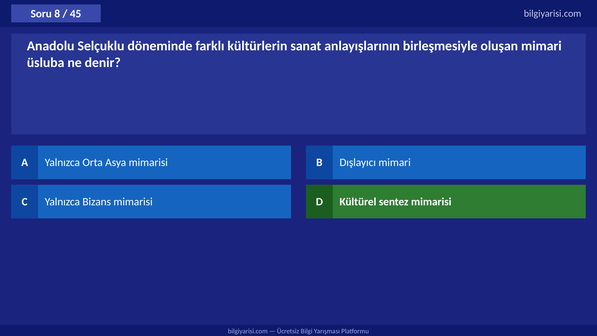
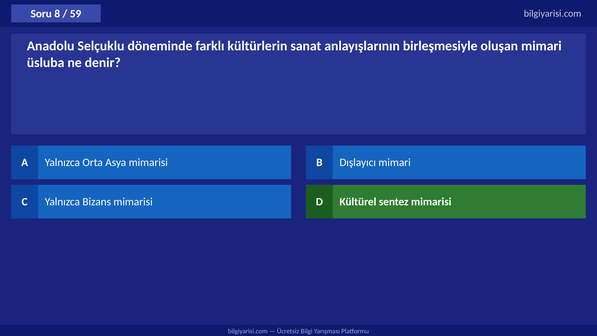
45: 45 -> 59 (76, 14)
